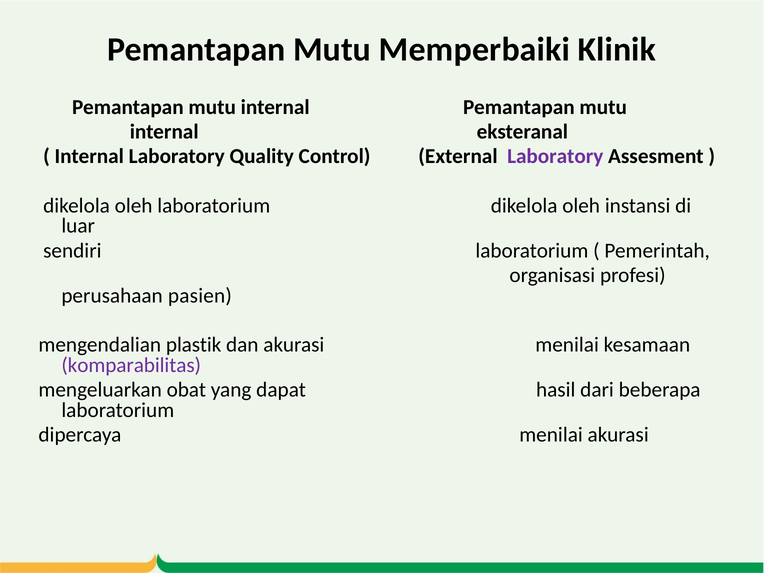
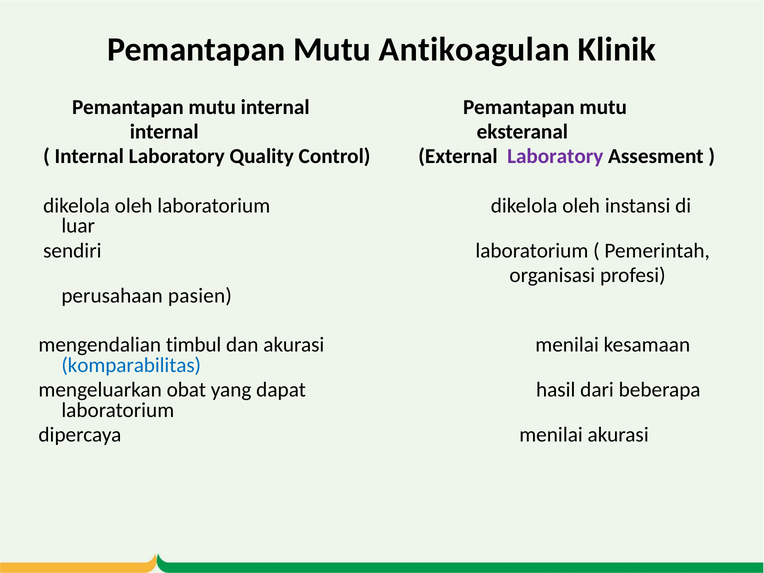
Memperbaiki: Memperbaiki -> Antikoagulan (474, 49)
plastik: plastik -> timbul (194, 345)
komparabilitas colour: purple -> blue (131, 365)
